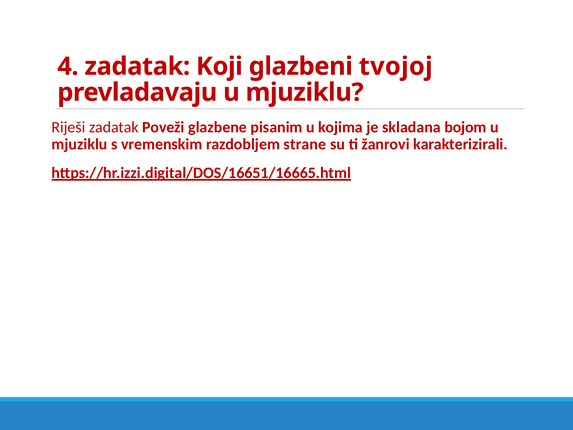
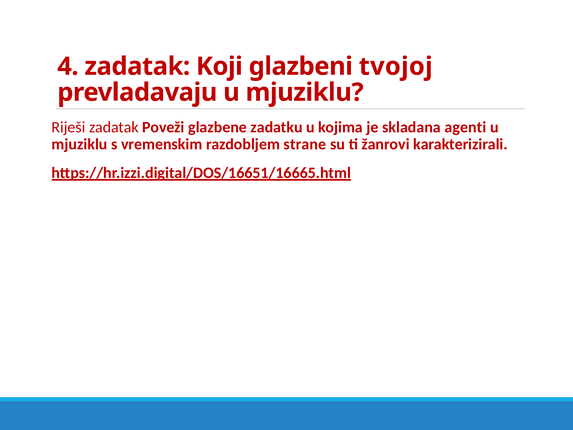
pisanim: pisanim -> zadatku (277, 127)
bojom: bojom -> agenti (465, 127)
